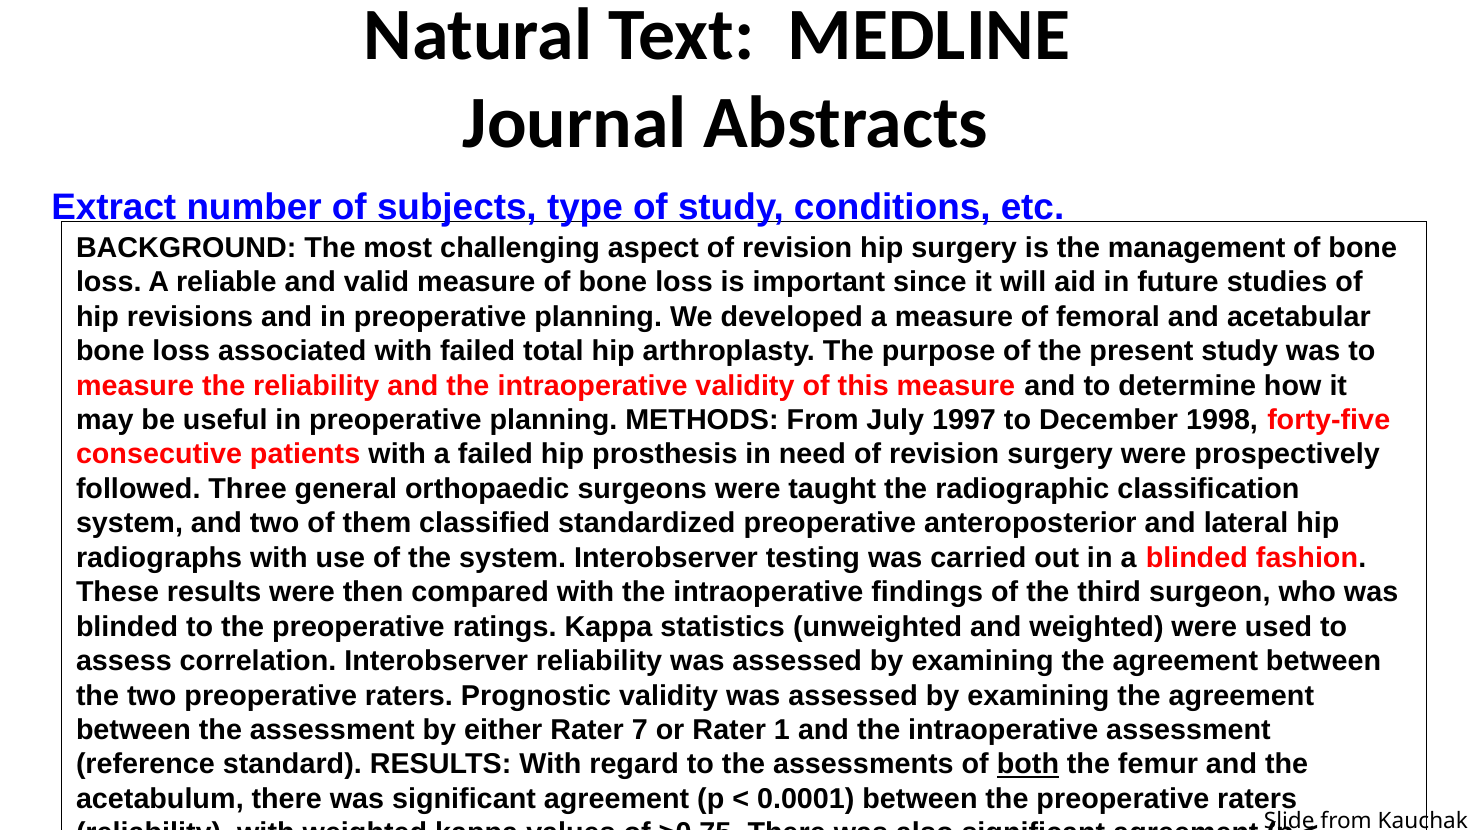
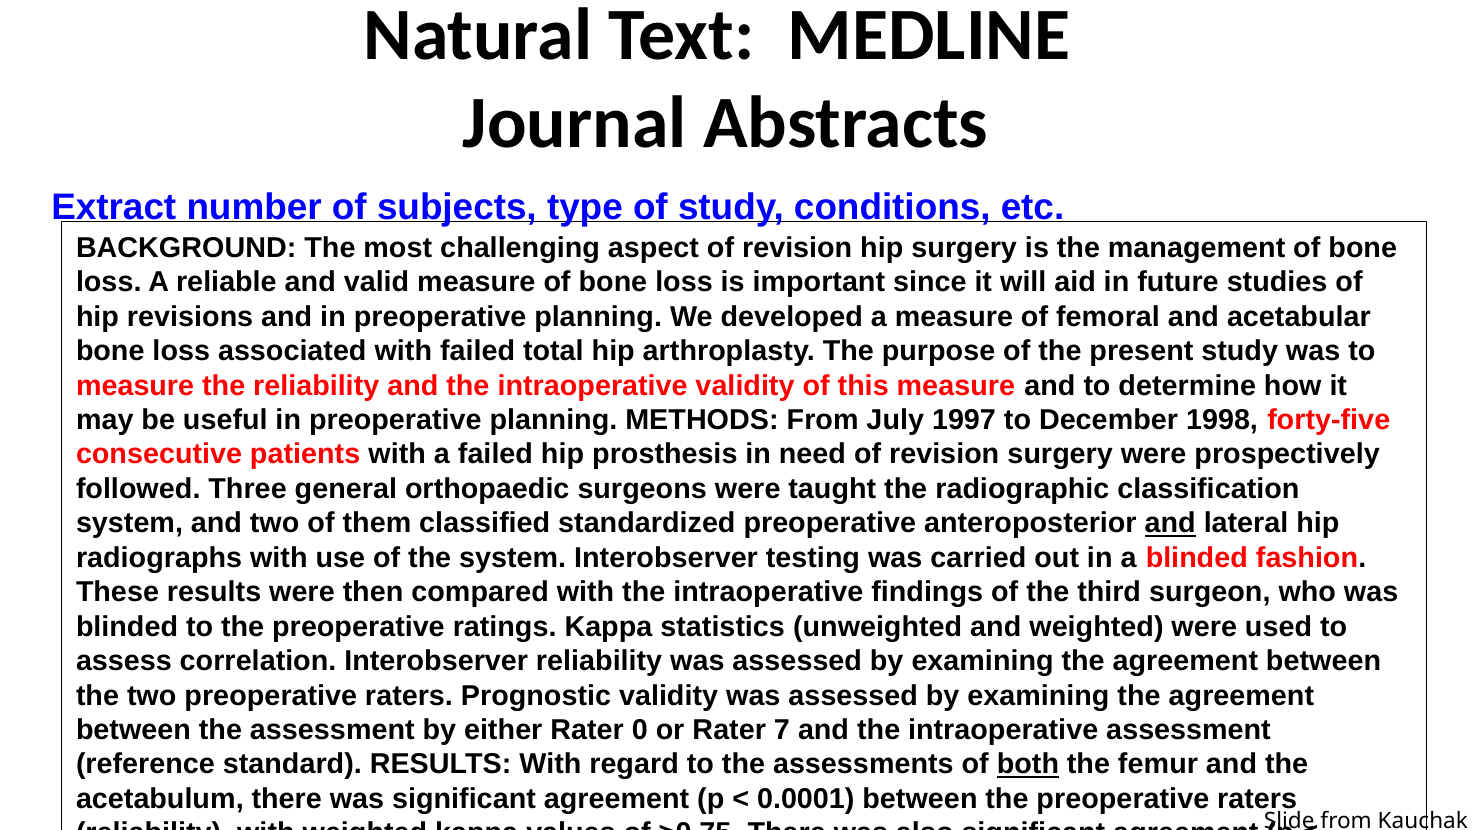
and underline: none -> present (1170, 524)
7: 7 -> 0 (640, 730)
1: 1 -> 7 (782, 730)
